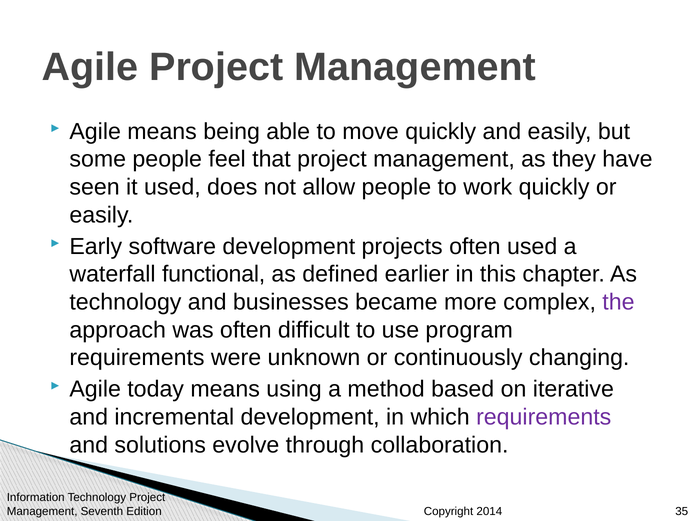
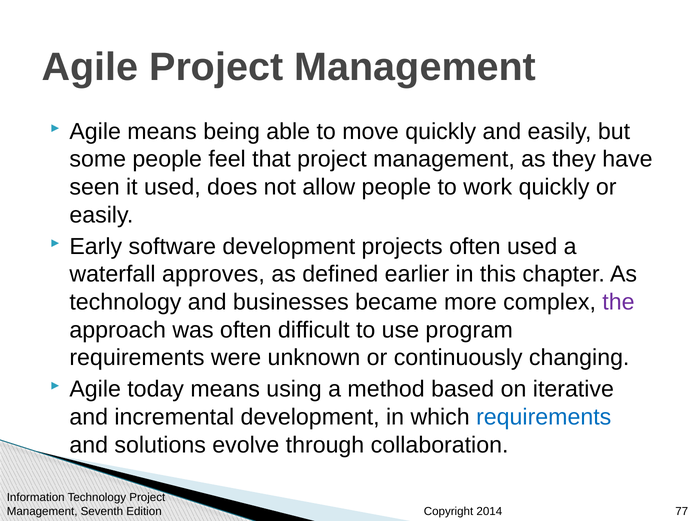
functional: functional -> approves (213, 274)
requirements colour: purple -> blue (544, 417)
35: 35 -> 77 (682, 512)
